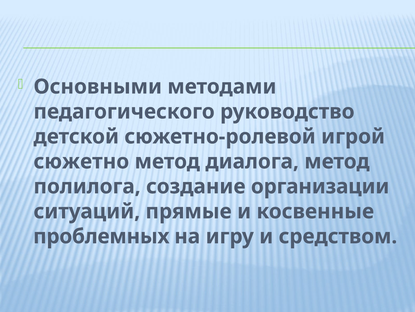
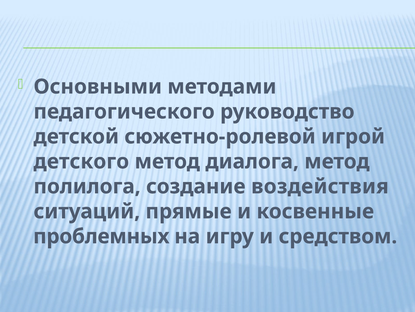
сюжетно: сюжетно -> детского (81, 161)
организации: организации -> воздействия (320, 186)
